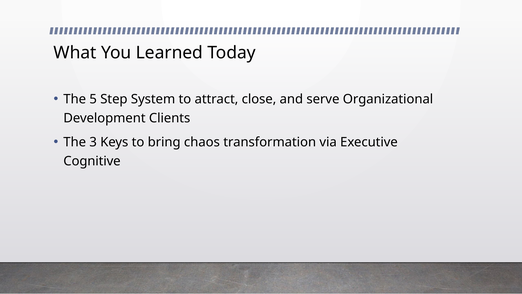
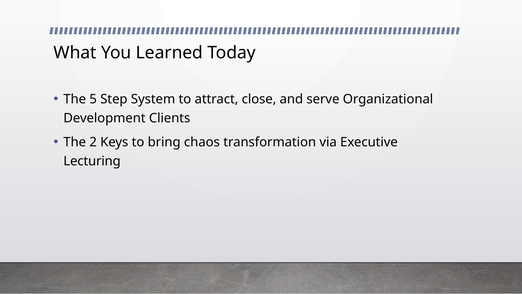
3: 3 -> 2 (93, 142)
Cognitive: Cognitive -> Lecturing (92, 161)
